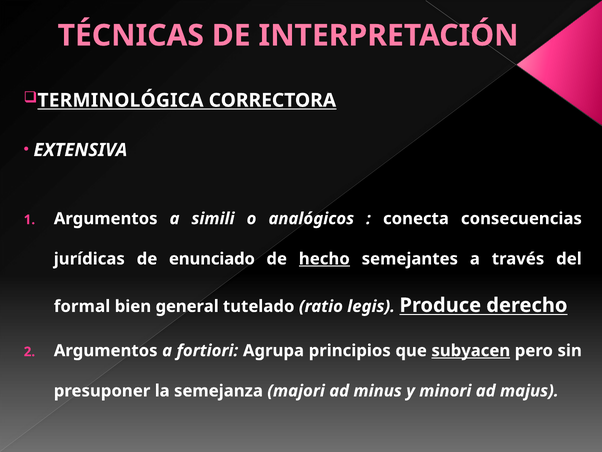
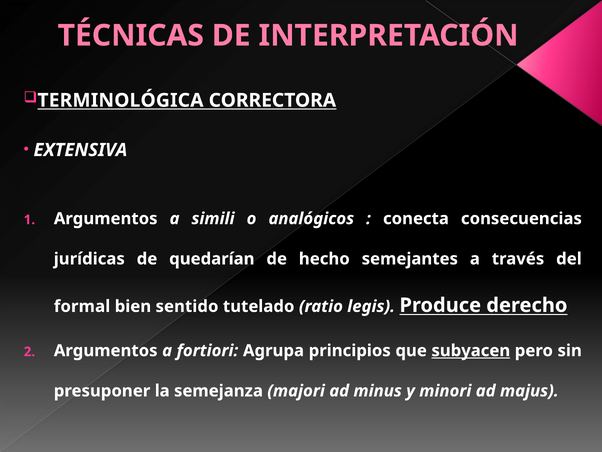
enunciado: enunciado -> quedarían (212, 259)
hecho underline: present -> none (324, 259)
general: general -> sentido (187, 306)
